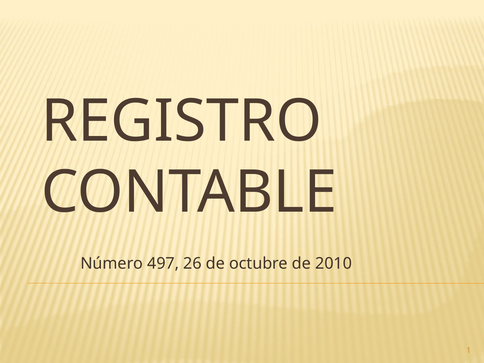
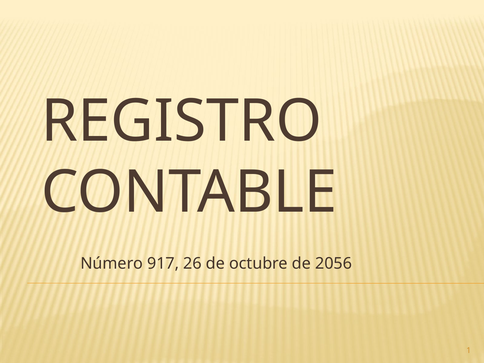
497: 497 -> 917 (163, 264)
2010: 2010 -> 2056 (334, 264)
